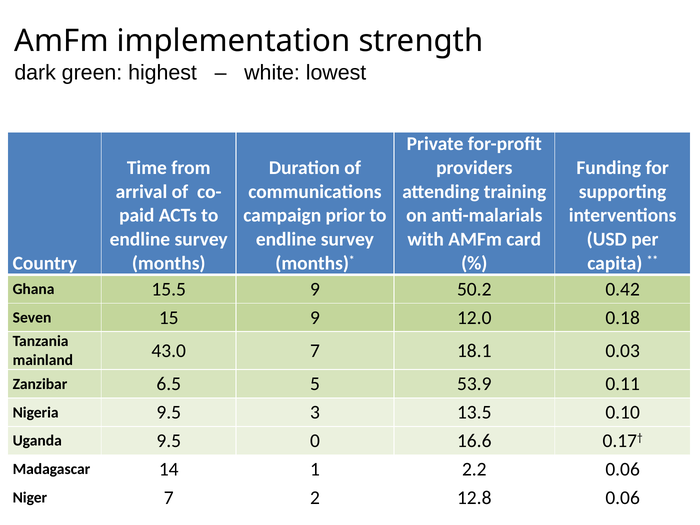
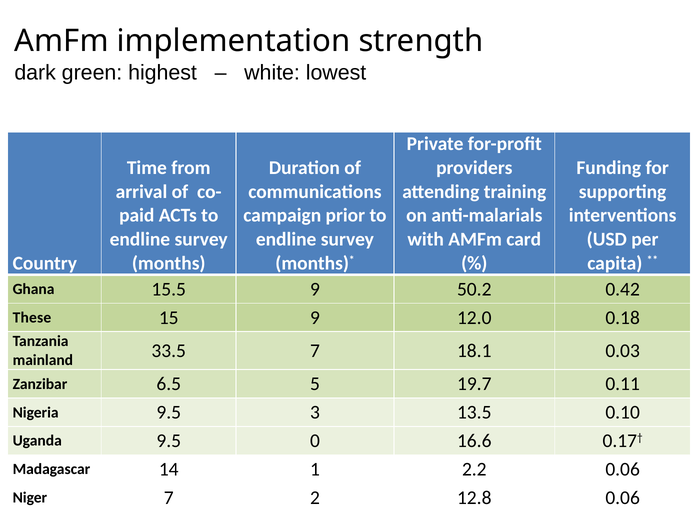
Seven: Seven -> These (32, 318)
43.0: 43.0 -> 33.5 (169, 351)
53.9: 53.9 -> 19.7 (474, 384)
